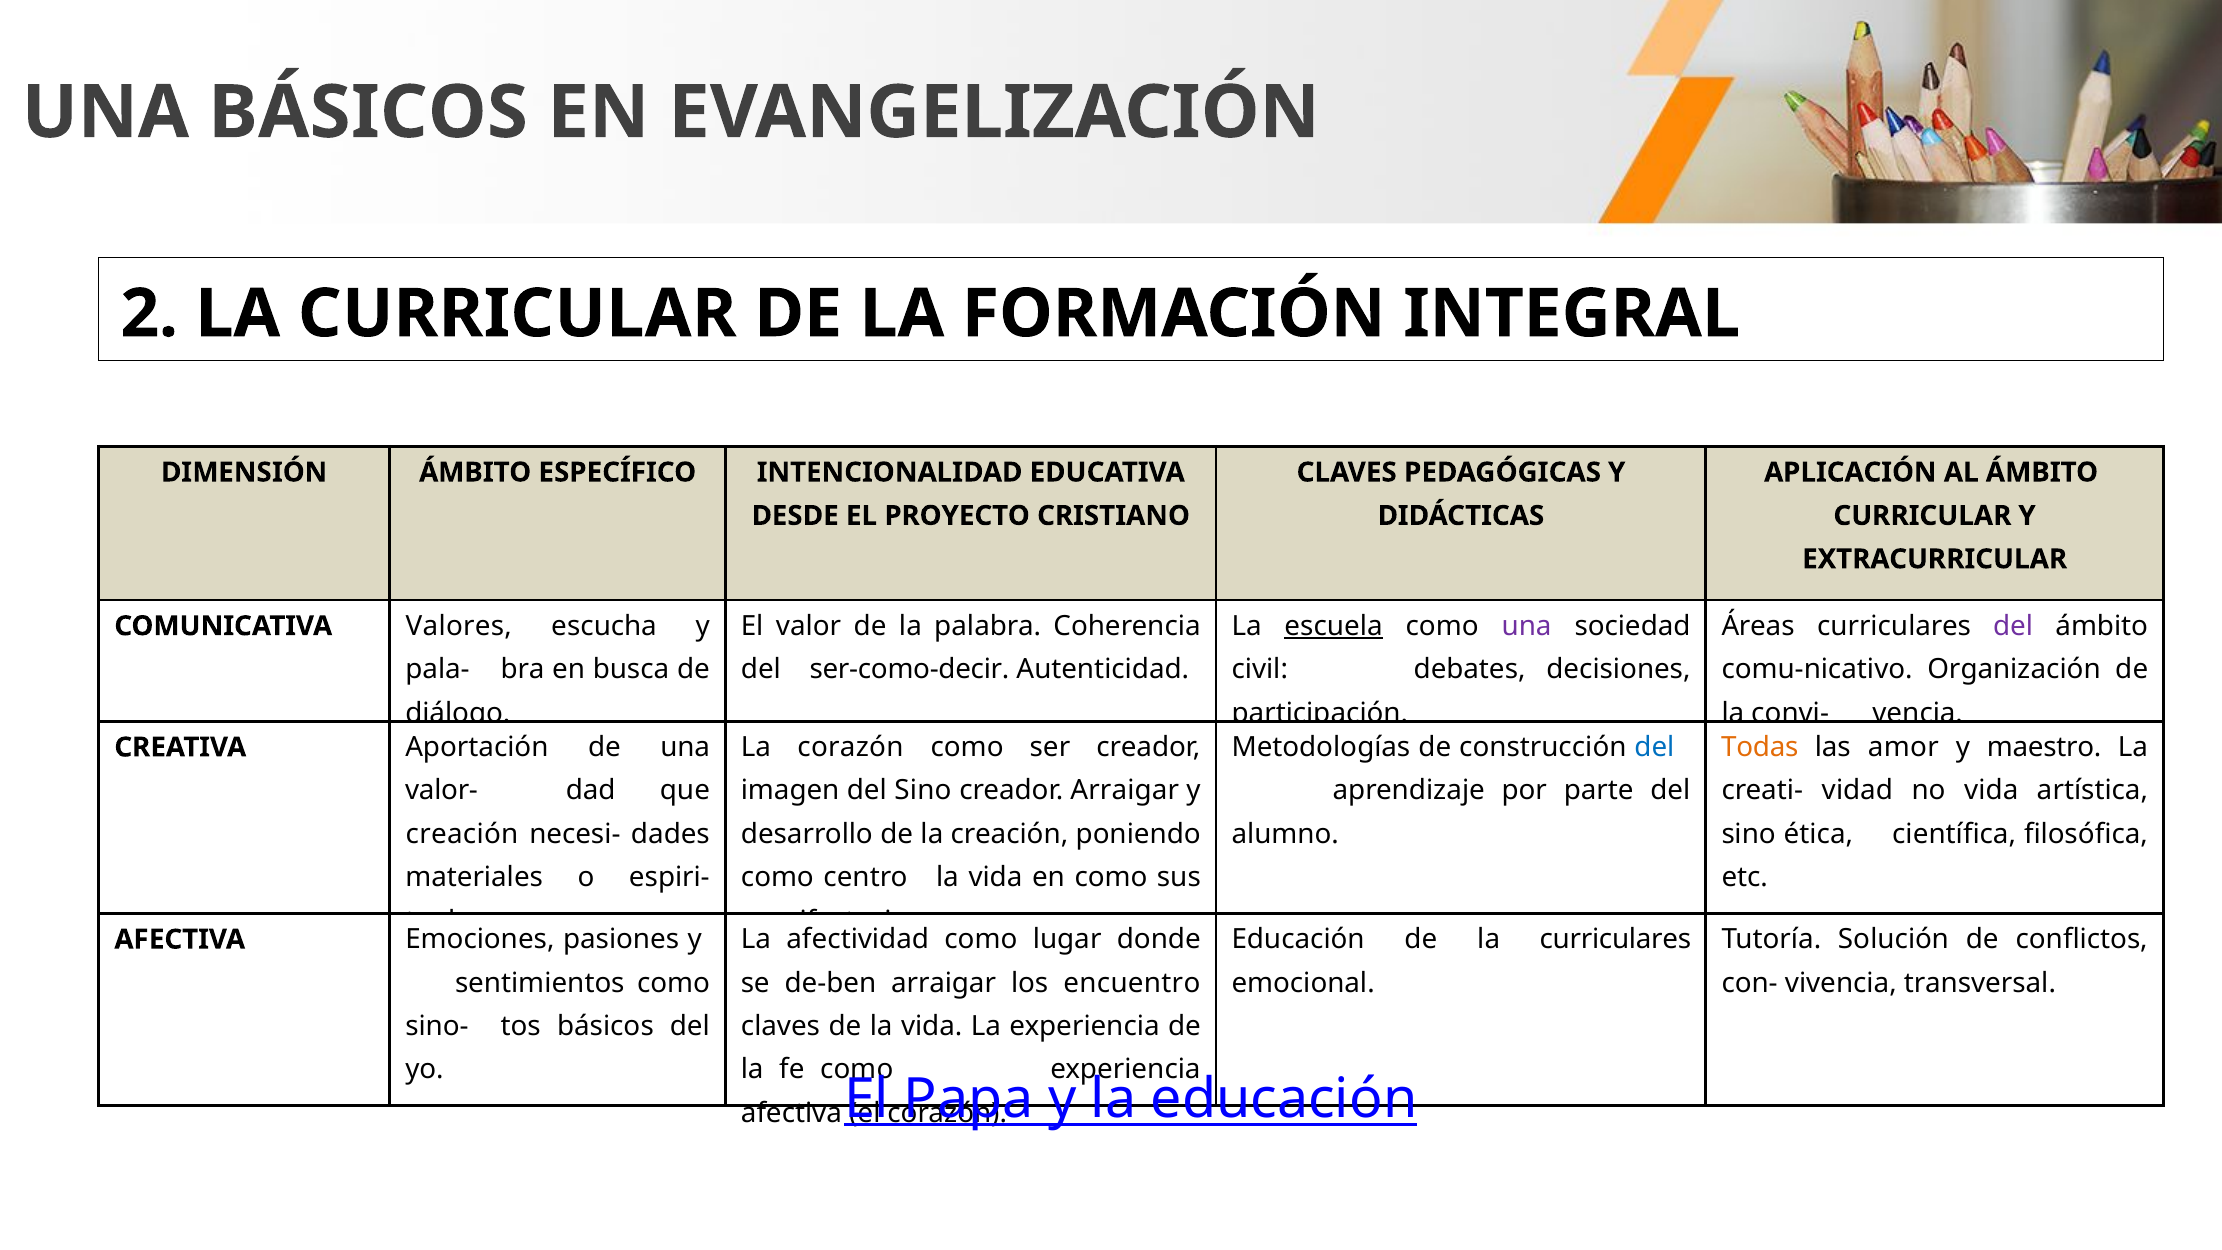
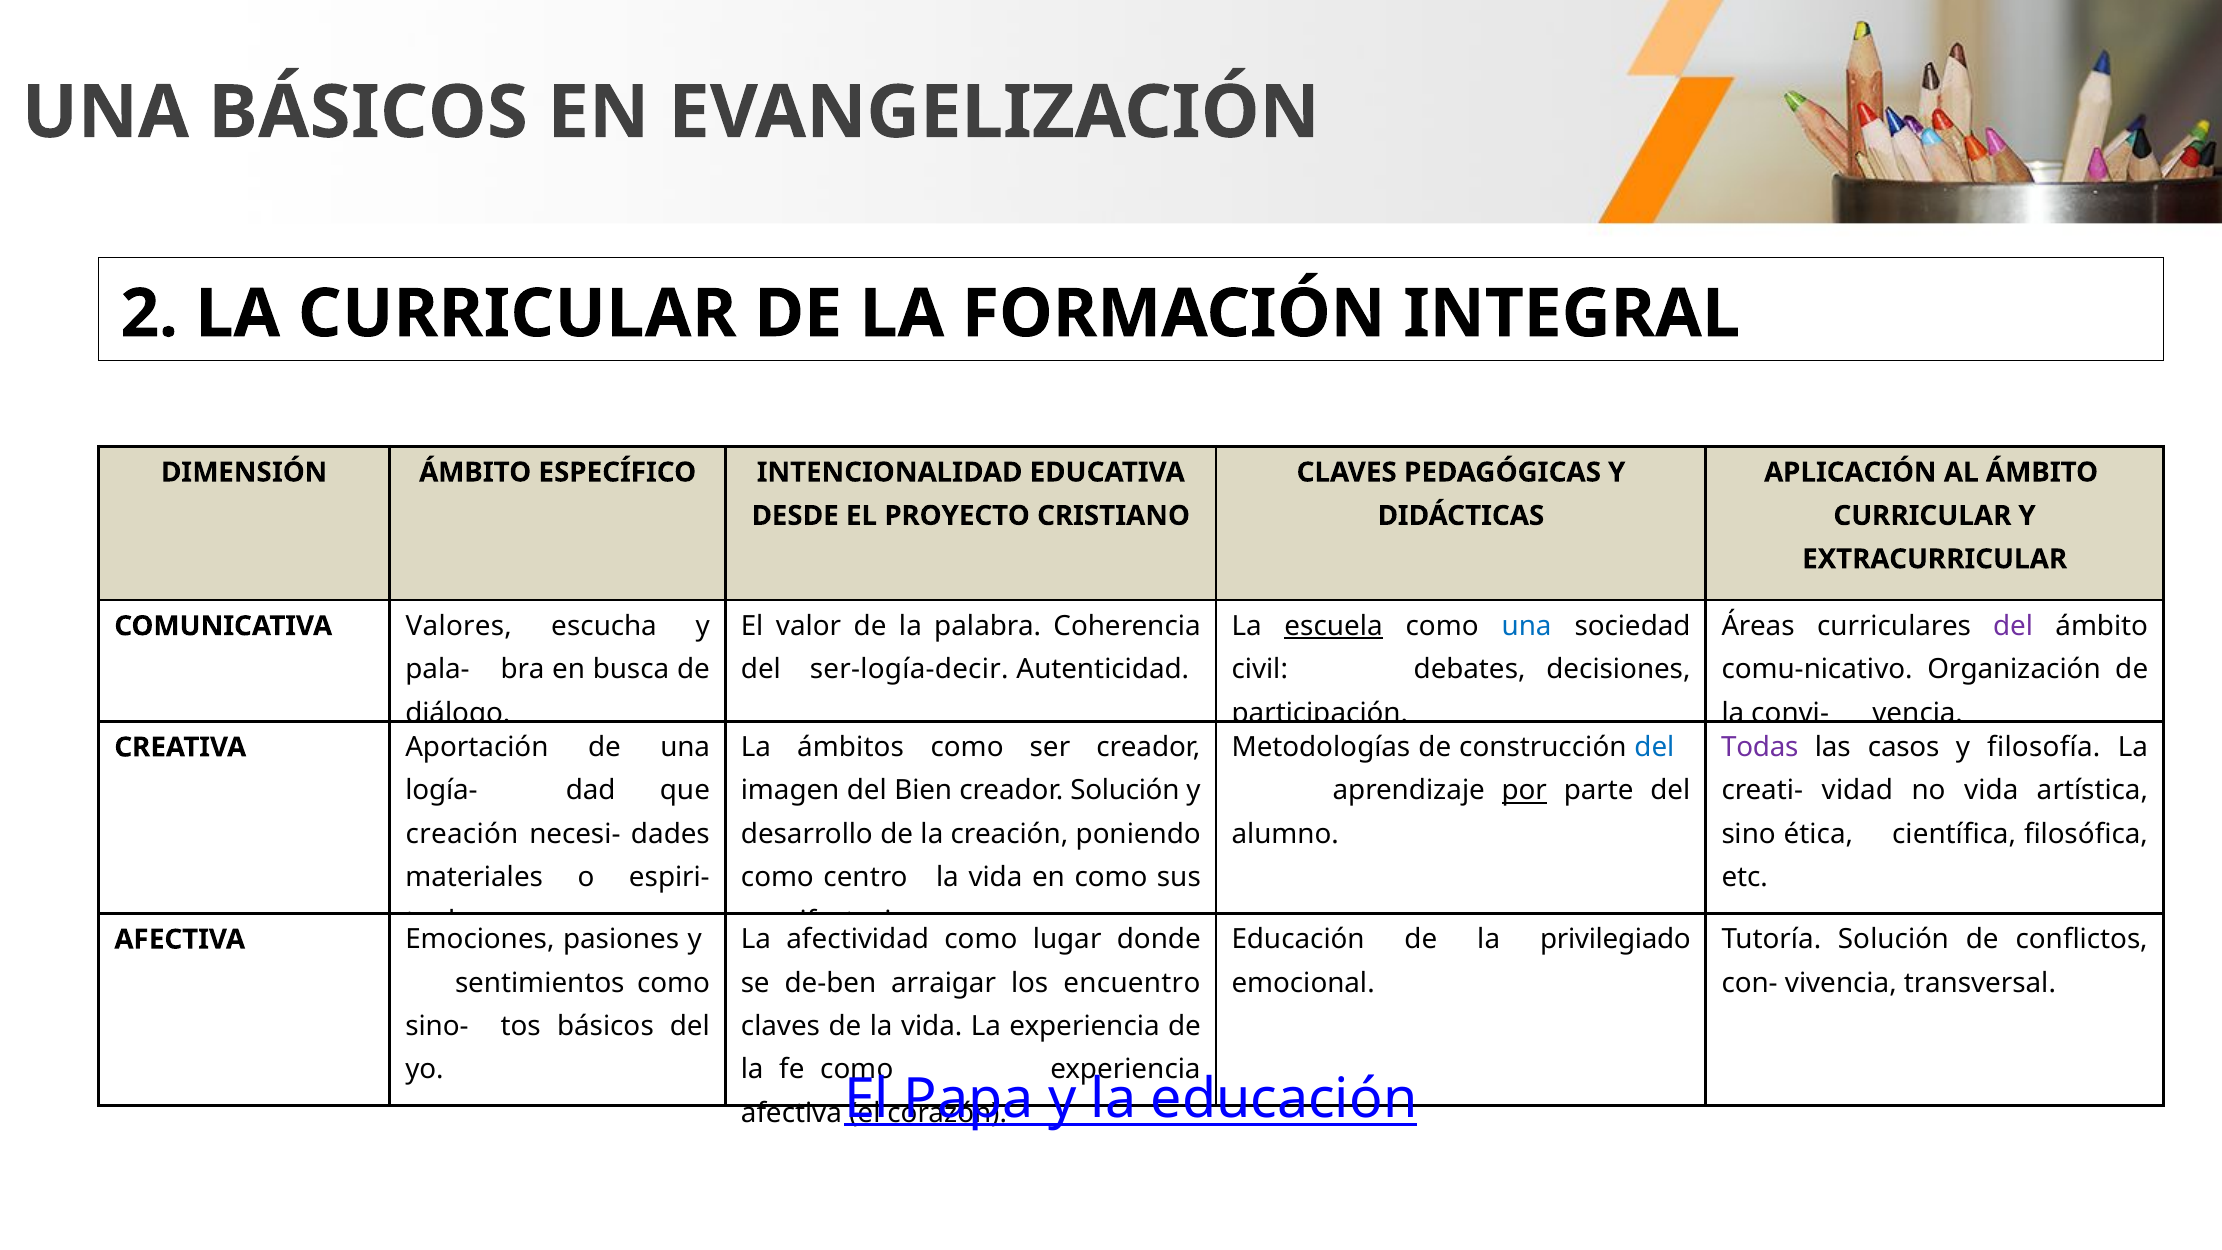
una colour: purple -> blue (1527, 626)
ser-como-decir: ser-como-decir -> ser-logía-decir (909, 669)
La corazón: corazón -> ámbitos (851, 747)
Todas colour: orange -> purple (1760, 747)
amor: amor -> casos (1904, 747)
maestro: maestro -> filosofía (2044, 747)
valor-: valor- -> logía- (441, 791)
del Sino: Sino -> Bien (923, 791)
creador Arraigar: Arraigar -> Solución (1125, 791)
por underline: none -> present (1524, 791)
la curriculares: curriculares -> privilegiado (1615, 939)
